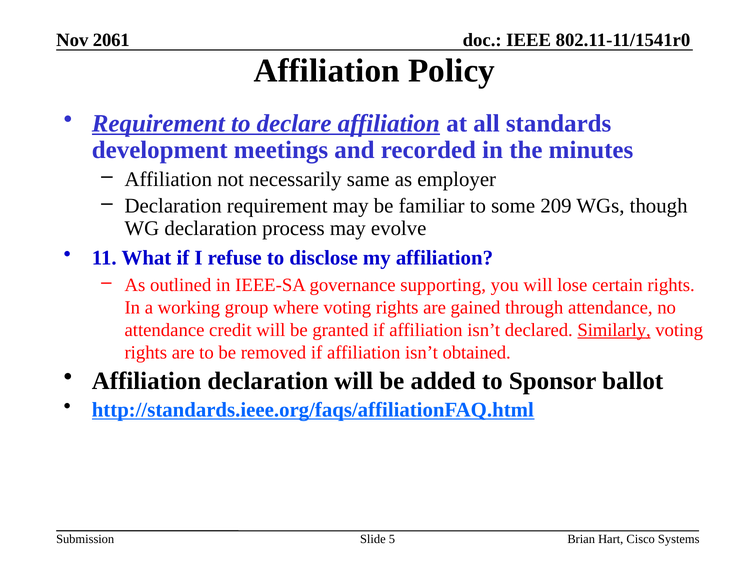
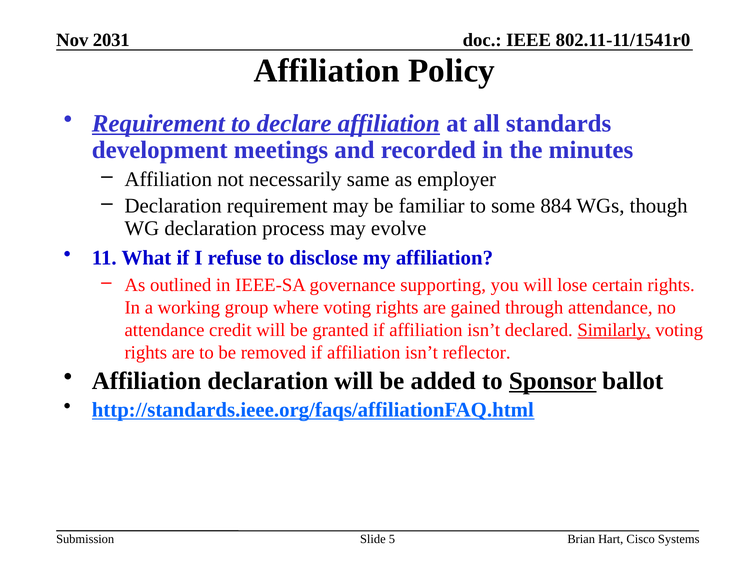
2061: 2061 -> 2031 (111, 40)
209: 209 -> 884 (556, 206)
obtained: obtained -> reflector (477, 352)
Sponsor underline: none -> present (553, 381)
